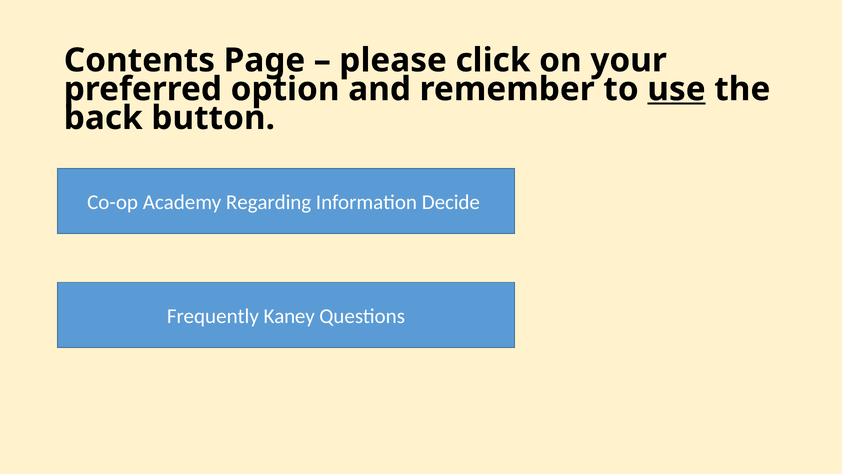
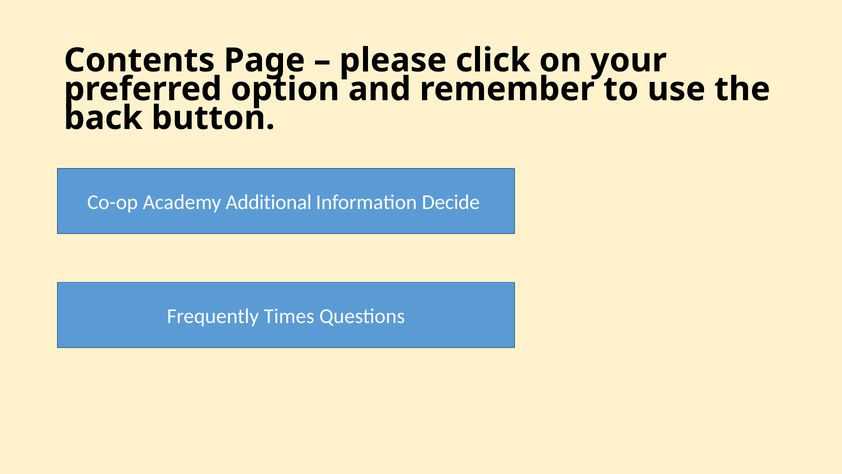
use underline: present -> none (676, 89)
Regarding: Regarding -> Additional (269, 202)
Kaney: Kaney -> Times (289, 316)
